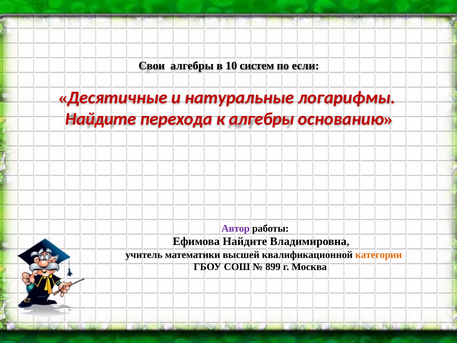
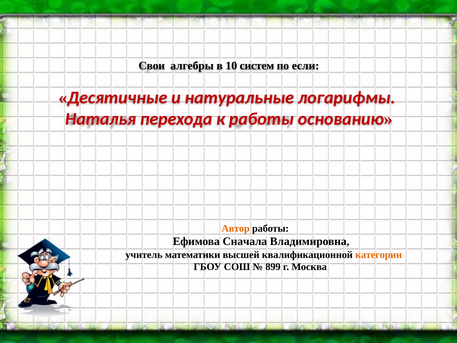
Найдите: Найдите -> Наталья (101, 119)
к алгебры: алгебры -> работы (261, 119)
Автор colour: purple -> orange (236, 228)
Ефимова Найдите: Найдите -> Сначала (245, 241)
